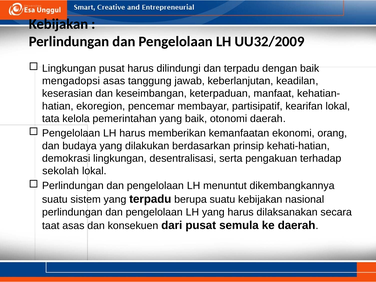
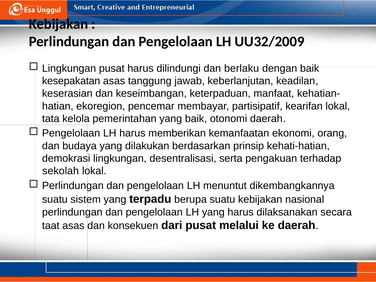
dan terpadu: terpadu -> berlaku (242, 68)
mengadopsi: mengadopsi -> kesepakatan (71, 81)
semula: semula -> melalui (239, 225)
